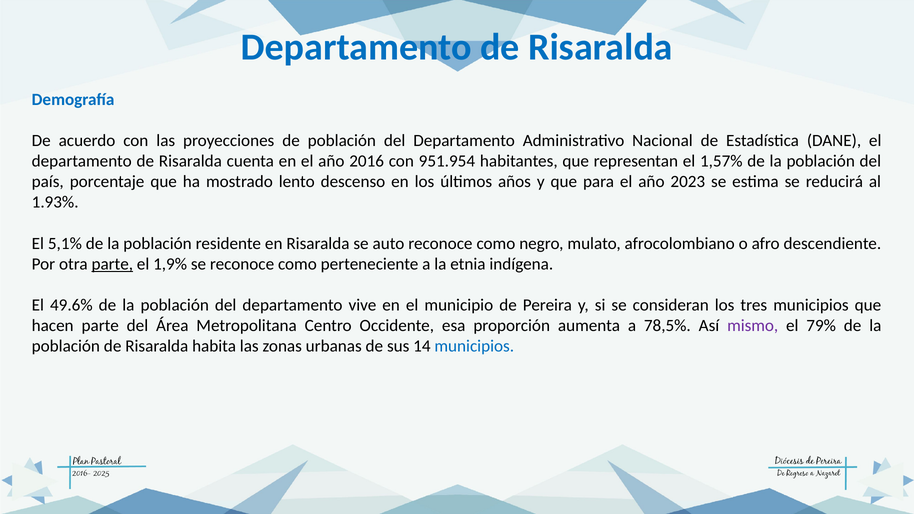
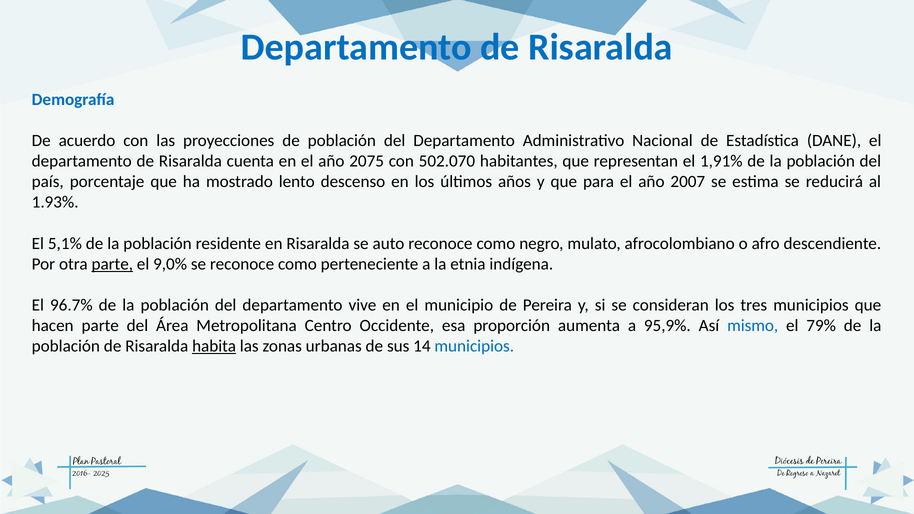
2016: 2016 -> 2075 (367, 161)
951.954: 951.954 -> 502.070 (447, 161)
1,57%: 1,57% -> 1,91% (721, 161)
2023: 2023 -> 2007 (688, 182)
1,9%: 1,9% -> 9,0% (170, 264)
49.6%: 49.6% -> 96.7% (71, 305)
78,5%: 78,5% -> 95,9% (667, 326)
mismo colour: purple -> blue (753, 326)
habita underline: none -> present (214, 346)
